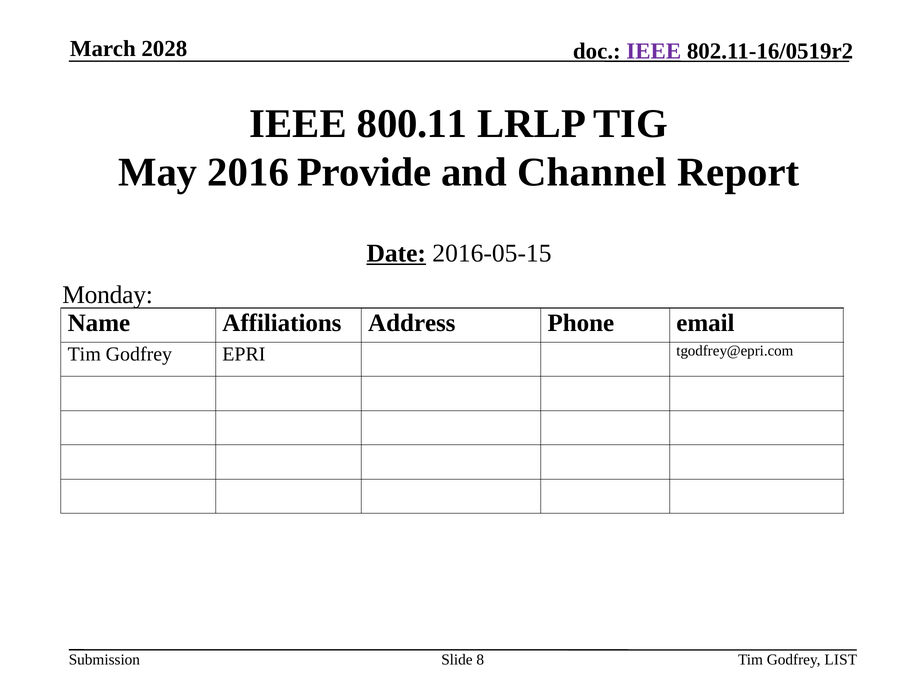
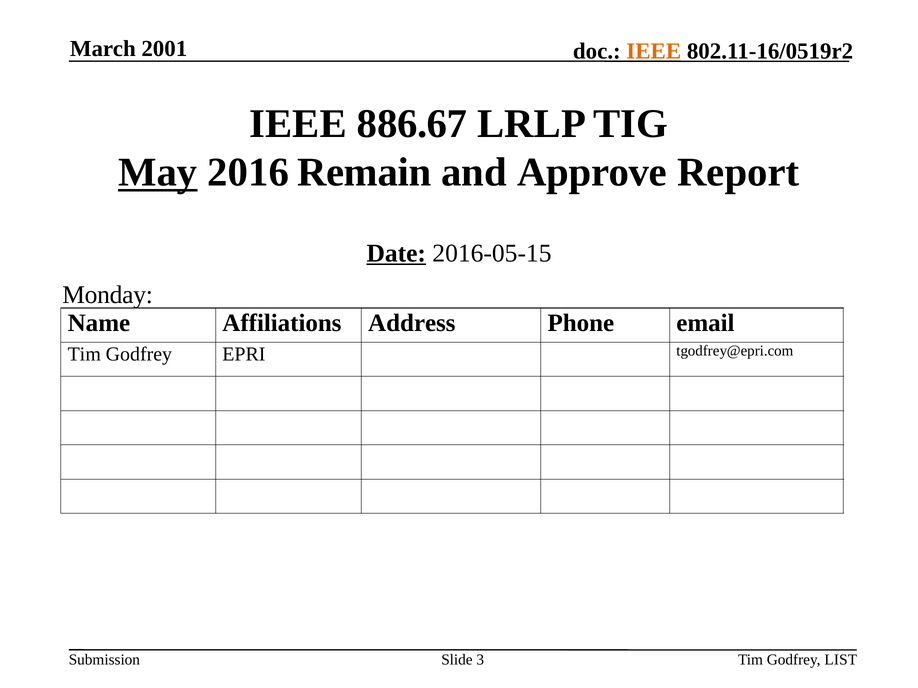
2028: 2028 -> 2001 (164, 49)
IEEE colour: purple -> orange (654, 51)
800.11: 800.11 -> 886.67 (412, 124)
May underline: none -> present (158, 173)
Provide: Provide -> Remain (364, 173)
Channel: Channel -> Approve (592, 173)
8: 8 -> 3 (480, 660)
